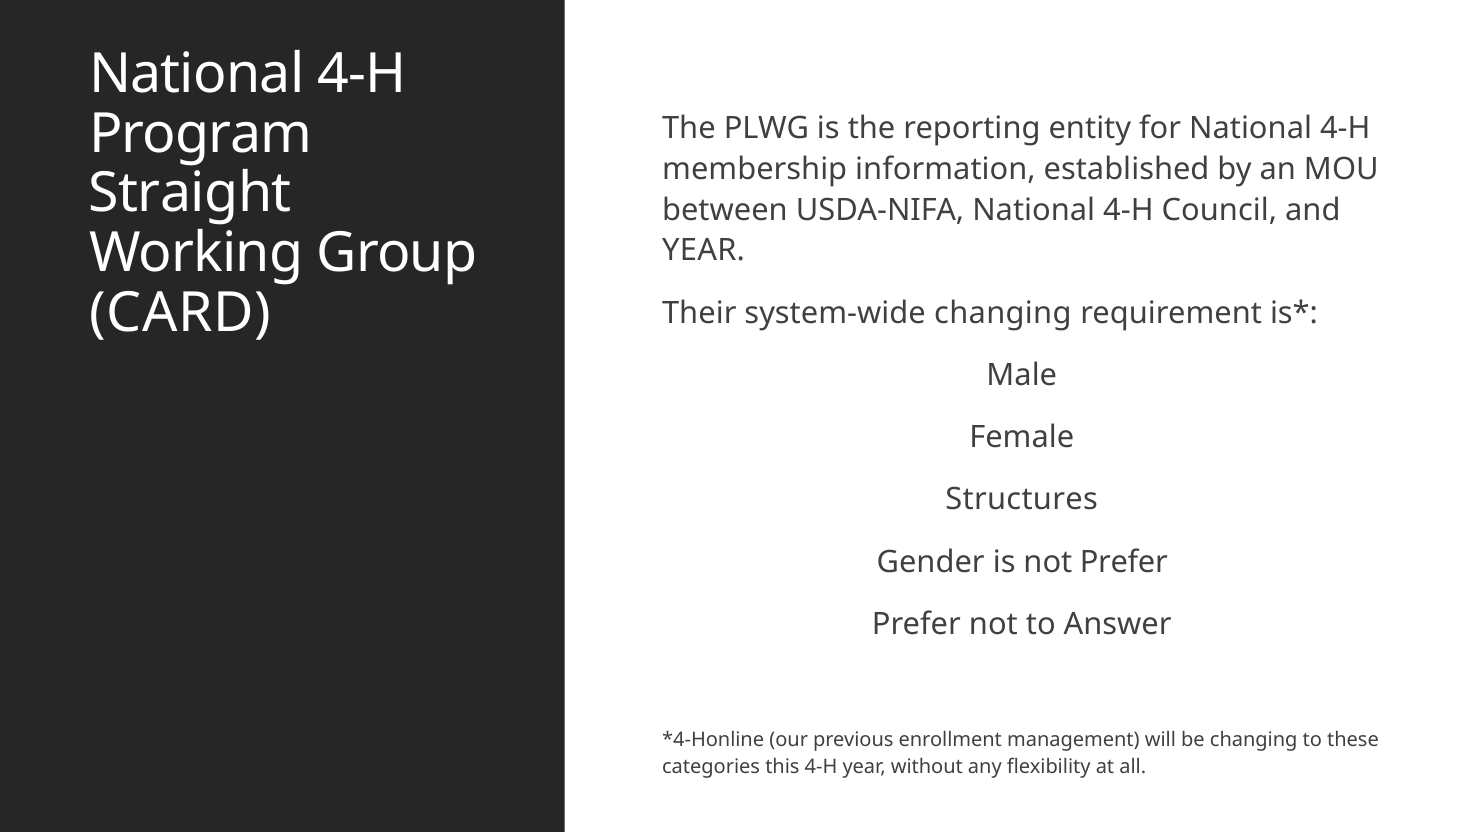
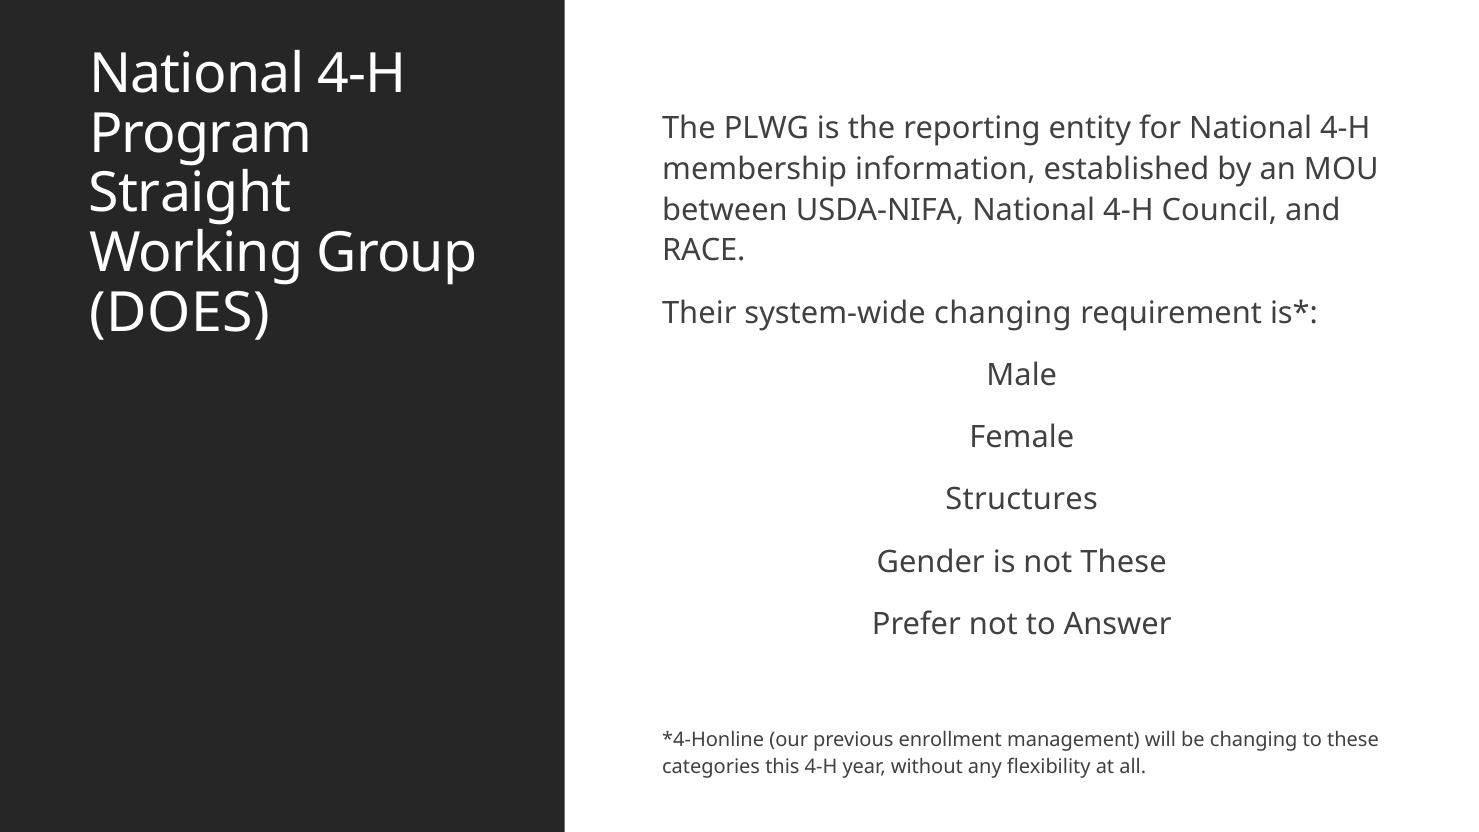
YEAR: YEAR -> RACE (704, 251)
CARD: CARD -> DOES (180, 314)
not Prefer: Prefer -> These (1124, 562)
